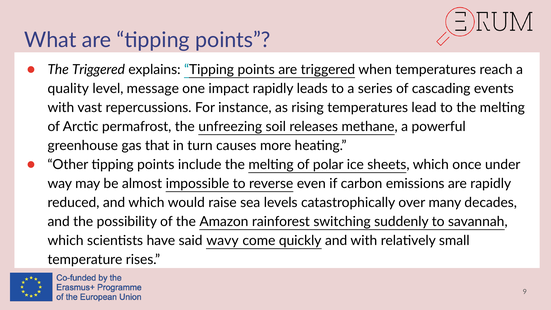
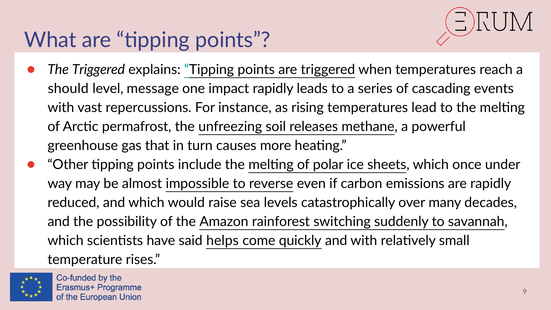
quality: quality -> should (68, 89)
wavy: wavy -> helps (222, 241)
